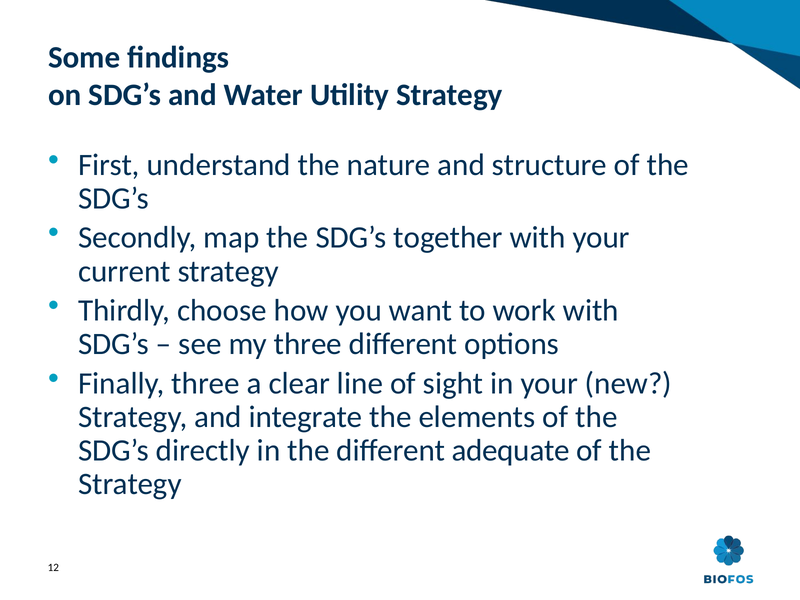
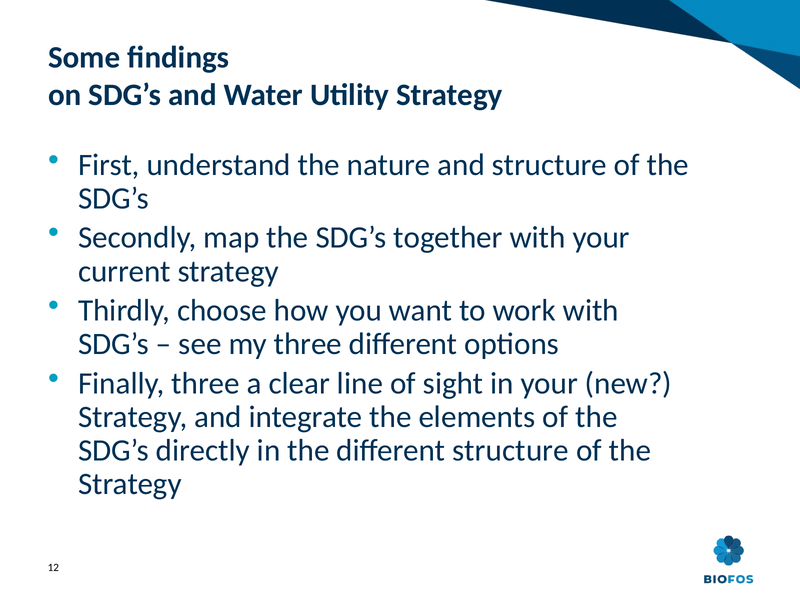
different adequate: adequate -> structure (510, 451)
